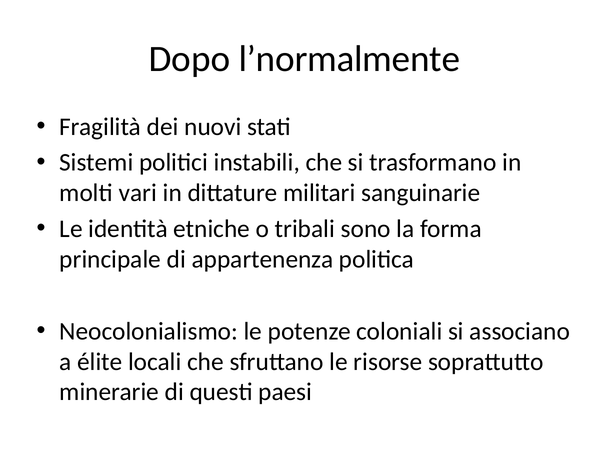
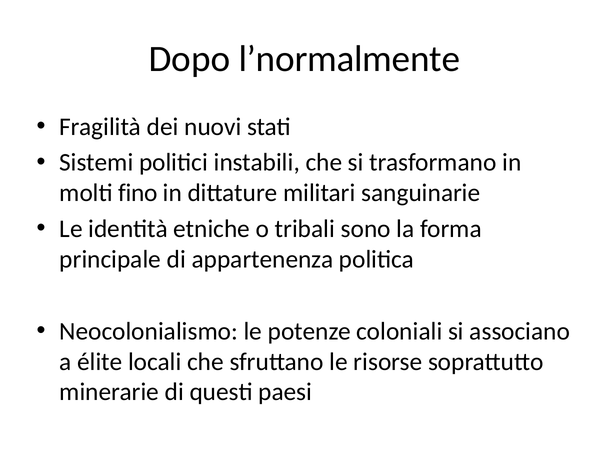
vari: vari -> fino (138, 193)
